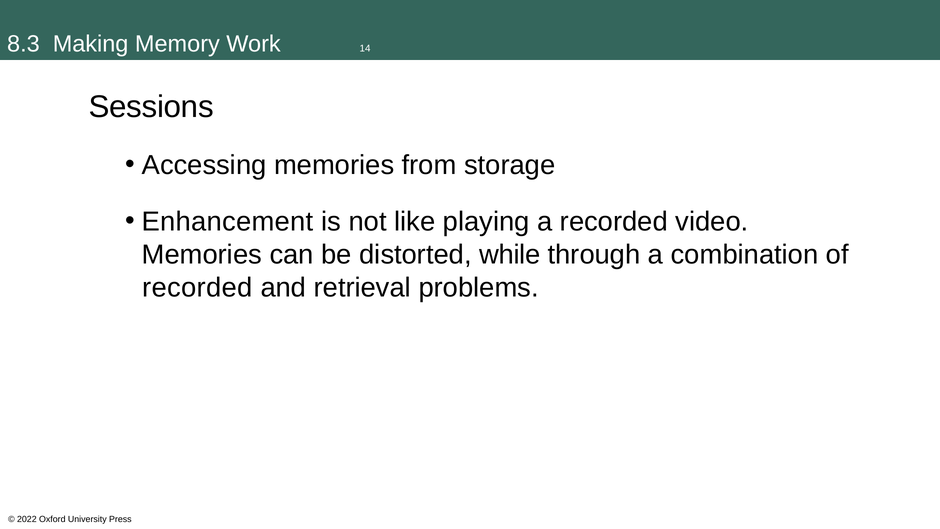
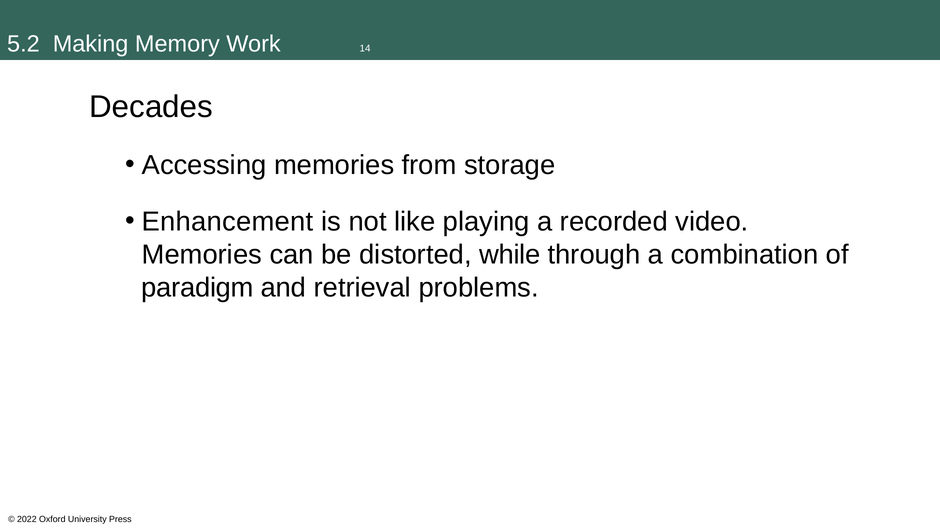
8.3: 8.3 -> 5.2 (23, 44)
Sessions: Sessions -> Decades (151, 107)
recorded: recorded -> paradigm (198, 288)
